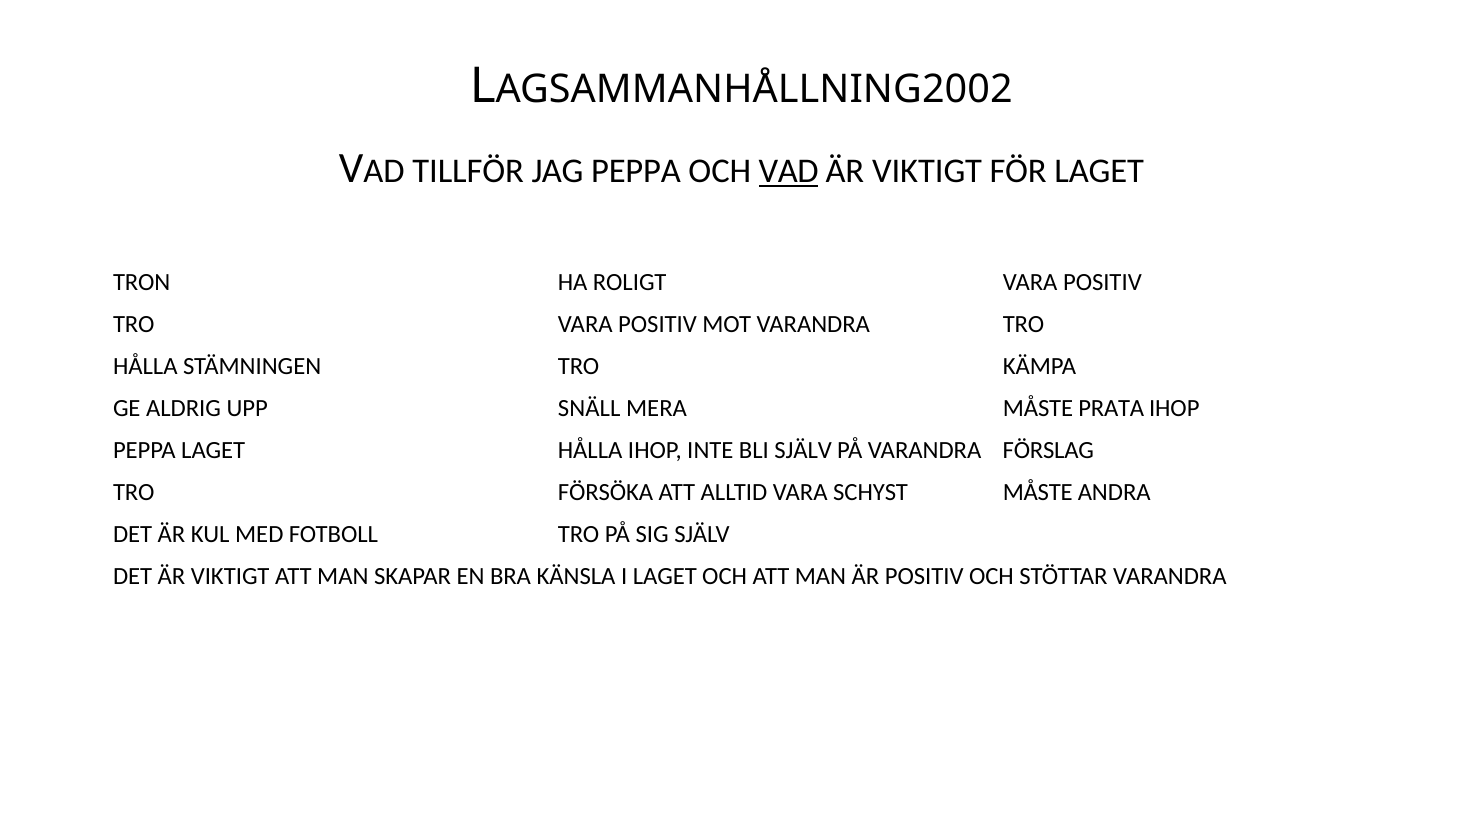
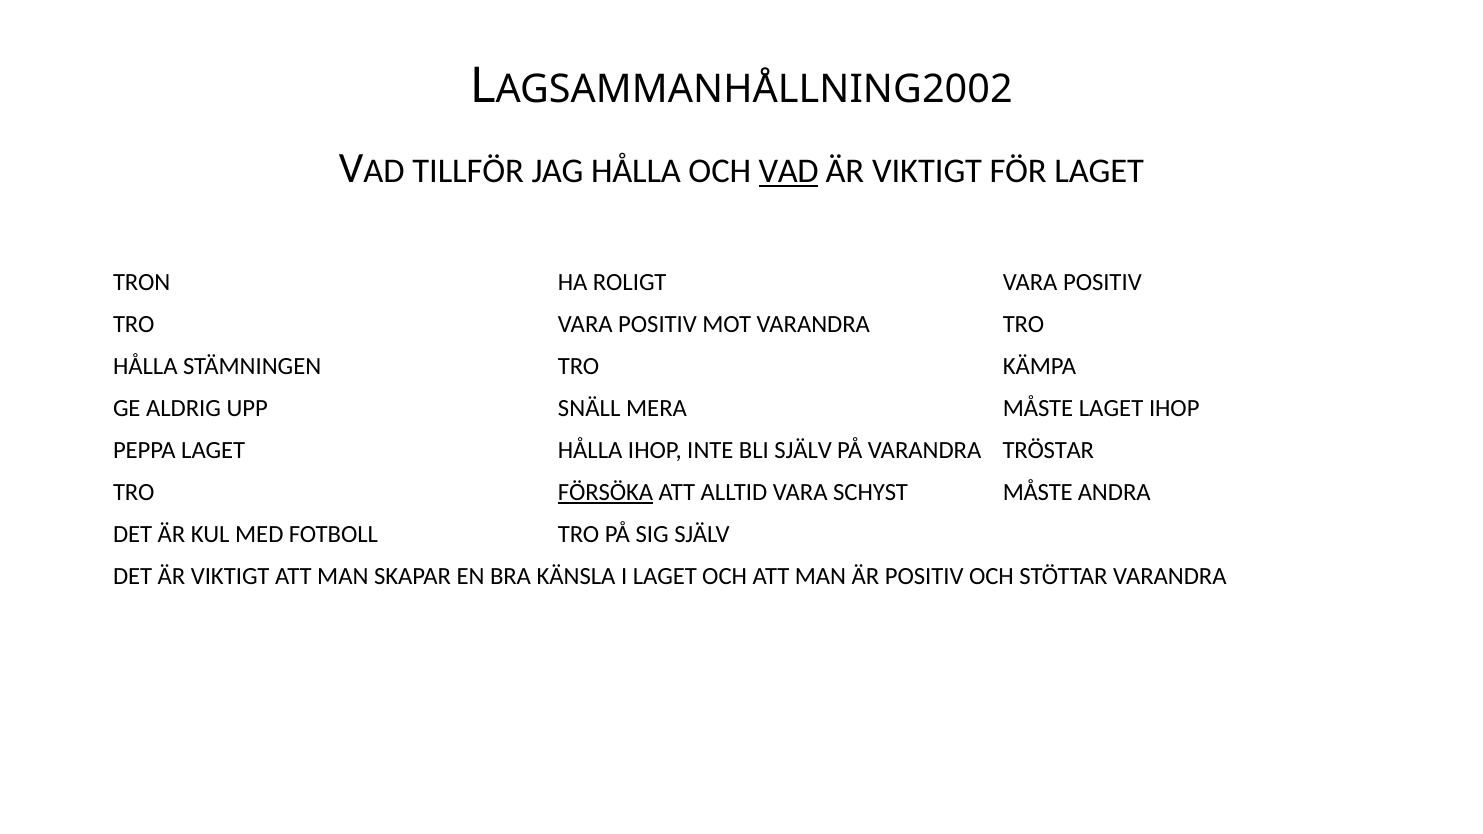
JAG PEPPA: PEPPA -> HÅLLA (636, 171)
MÅSTE PRATA: PRATA -> LAGET (1111, 409)
FÖRSLAG: FÖRSLAG -> TRÖSTAR (1048, 451)
FÖRSÖKA underline: none -> present (606, 493)
